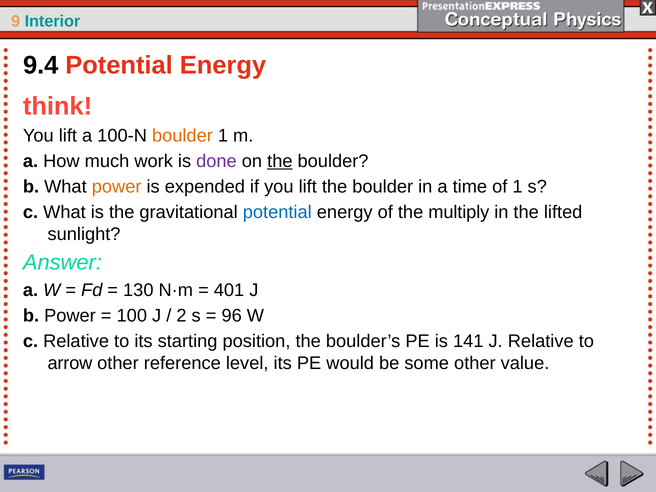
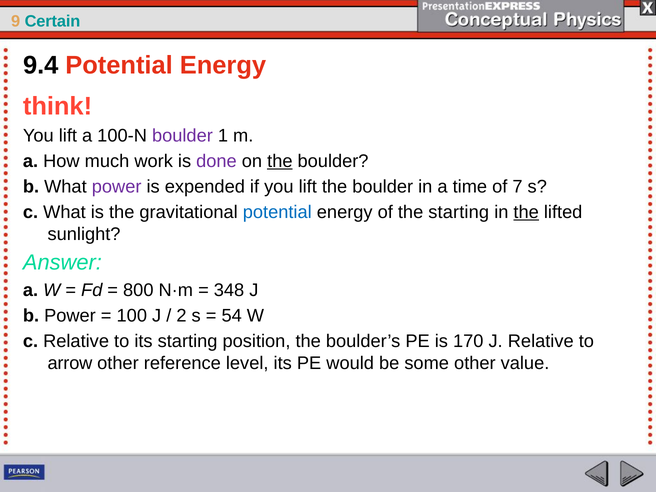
Interior: Interior -> Certain (53, 22)
boulder colour: orange -> purple (182, 136)
power colour: orange -> purple (117, 187)
of 1: 1 -> 7 (518, 187)
the multiply: multiply -> starting (459, 212)
the underline: none -> present (526, 212)
130: 130 -> 800 (138, 290)
401: 401 -> 348 (229, 290)
96: 96 -> 54 (232, 316)
141: 141 -> 170 (468, 341)
